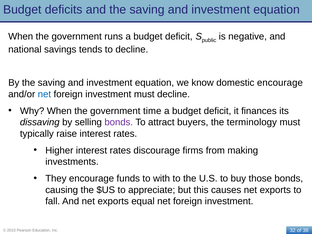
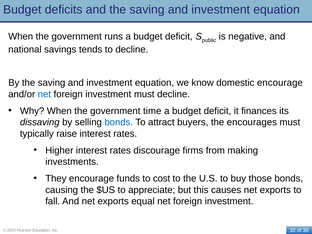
bonds colour: purple -> blue (119, 122)
terminology: terminology -> encourages (252, 122)
with: with -> cost (162, 178)
